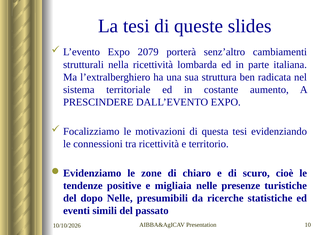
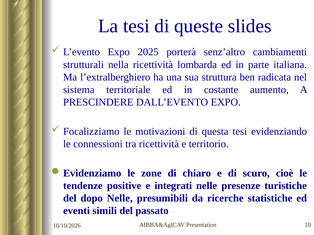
2079: 2079 -> 2025 (148, 52)
migliaia: migliaia -> integrati (173, 186)
